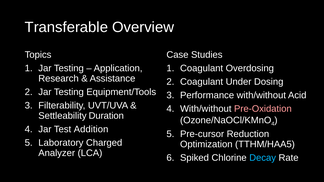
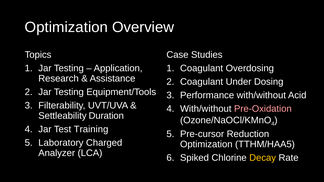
Transferable: Transferable -> Optimization (66, 27)
Addition: Addition -> Training (91, 129)
Decay colour: light blue -> yellow (263, 158)
